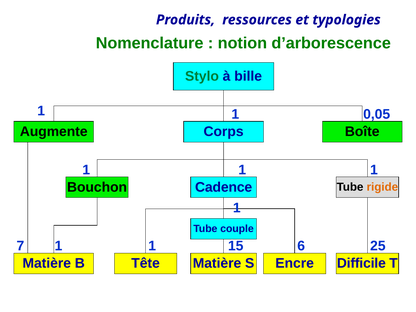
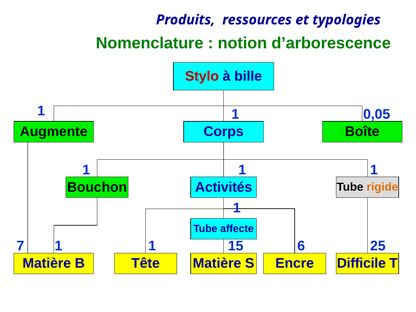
Stylo colour: green -> red (202, 76)
Cadence: Cadence -> Activités (224, 187)
couple: couple -> affecte (237, 229)
